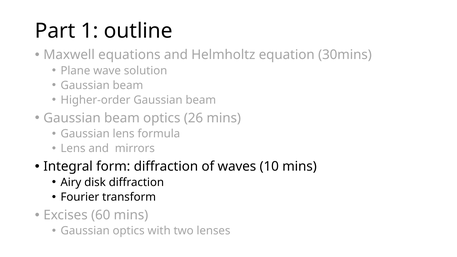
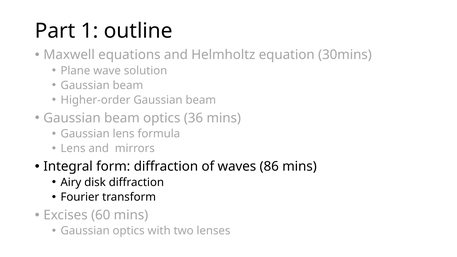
26: 26 -> 36 (193, 118)
10: 10 -> 86 (269, 167)
